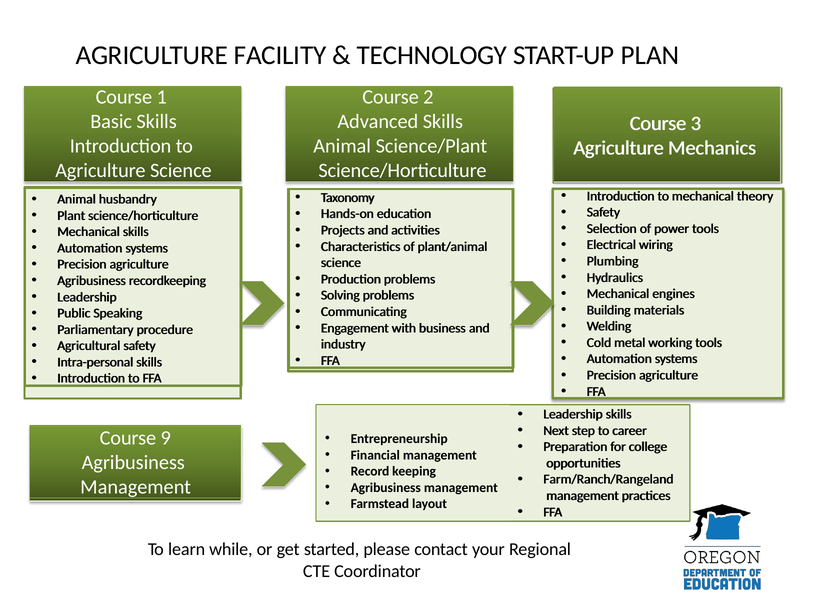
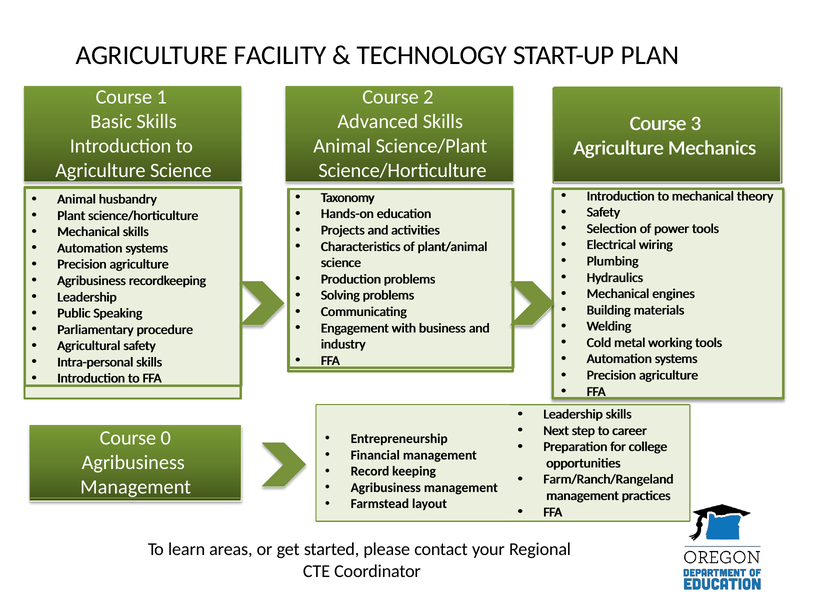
9: 9 -> 0 (166, 438)
while: while -> areas (231, 550)
